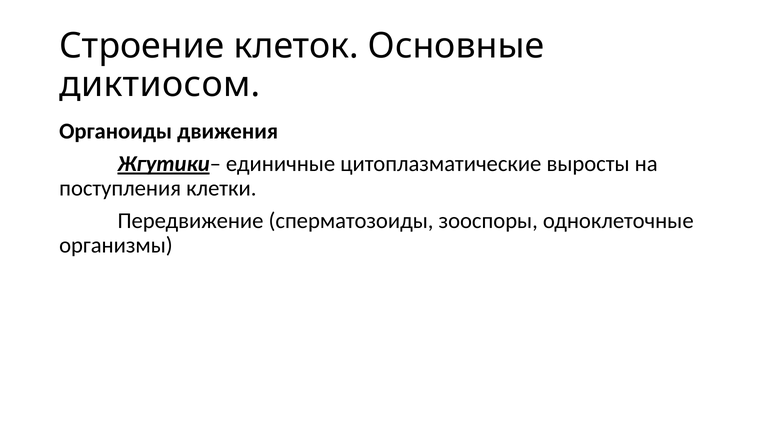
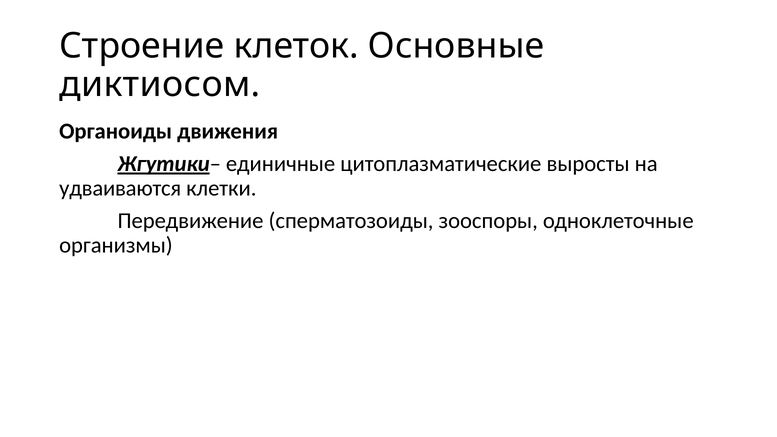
поступления: поступления -> удваиваются (120, 188)
